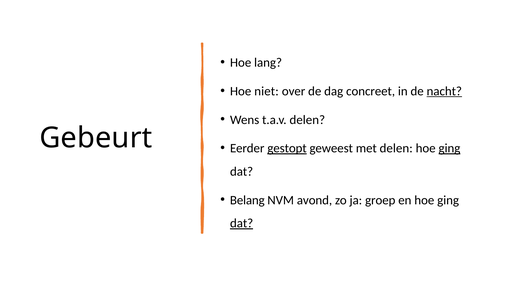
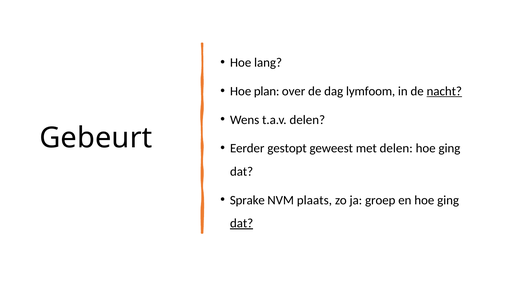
niet: niet -> plan (267, 91)
concreet: concreet -> lymfoom (371, 91)
gestopt underline: present -> none (287, 148)
ging underline: present -> none (449, 148)
Belang: Belang -> Sprake (247, 200)
avond: avond -> plaats (314, 200)
